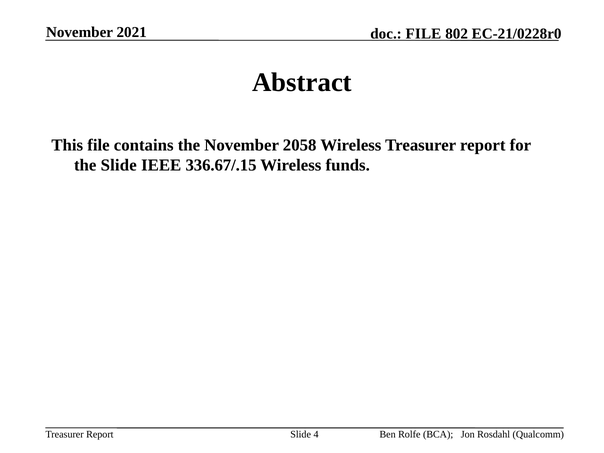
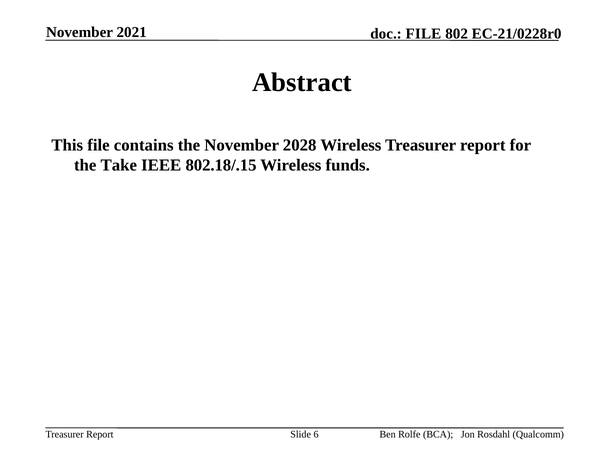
2058: 2058 -> 2028 (300, 145)
the Slide: Slide -> Take (119, 165)
336.67/.15: 336.67/.15 -> 802.18/.15 (221, 165)
4: 4 -> 6 (316, 434)
